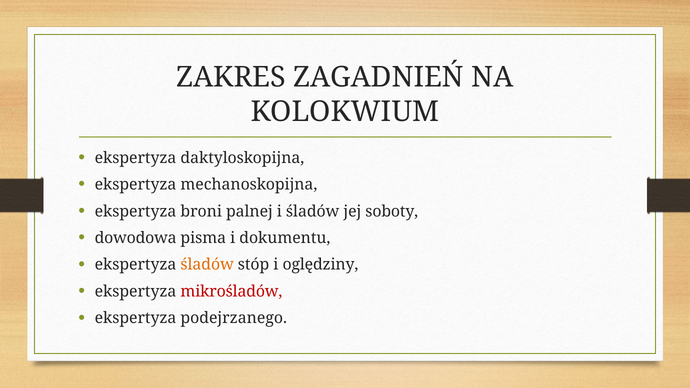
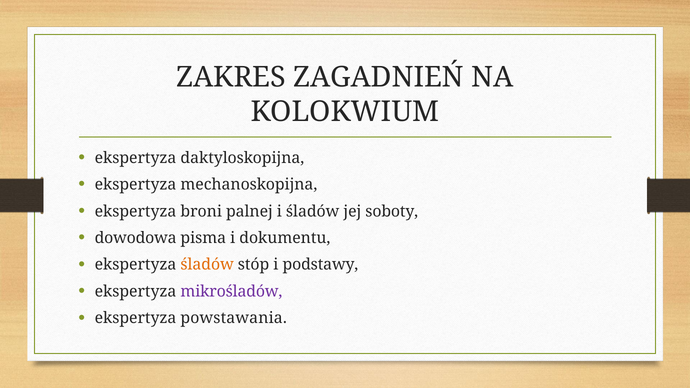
oględziny: oględziny -> podstawy (320, 265)
mikrośladów colour: red -> purple (231, 292)
podejrzanego: podejrzanego -> powstawania (234, 318)
